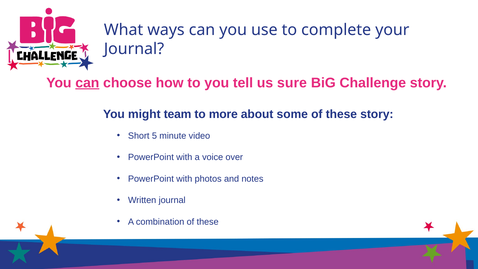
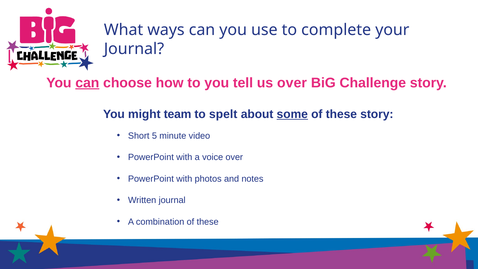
us sure: sure -> over (292, 83)
more: more -> spelt (223, 114)
some underline: none -> present (292, 114)
